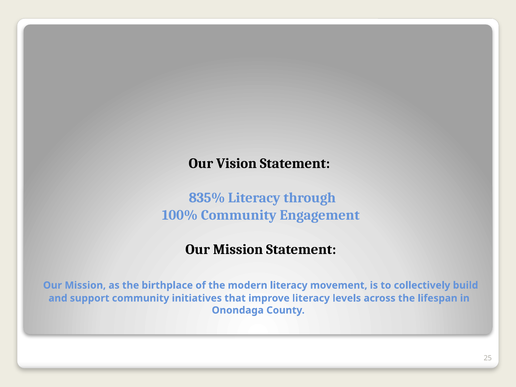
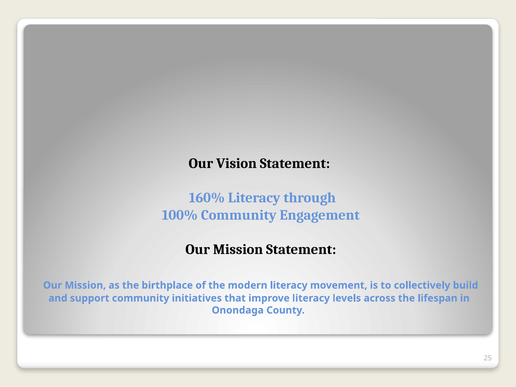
835%: 835% -> 160% (207, 198)
